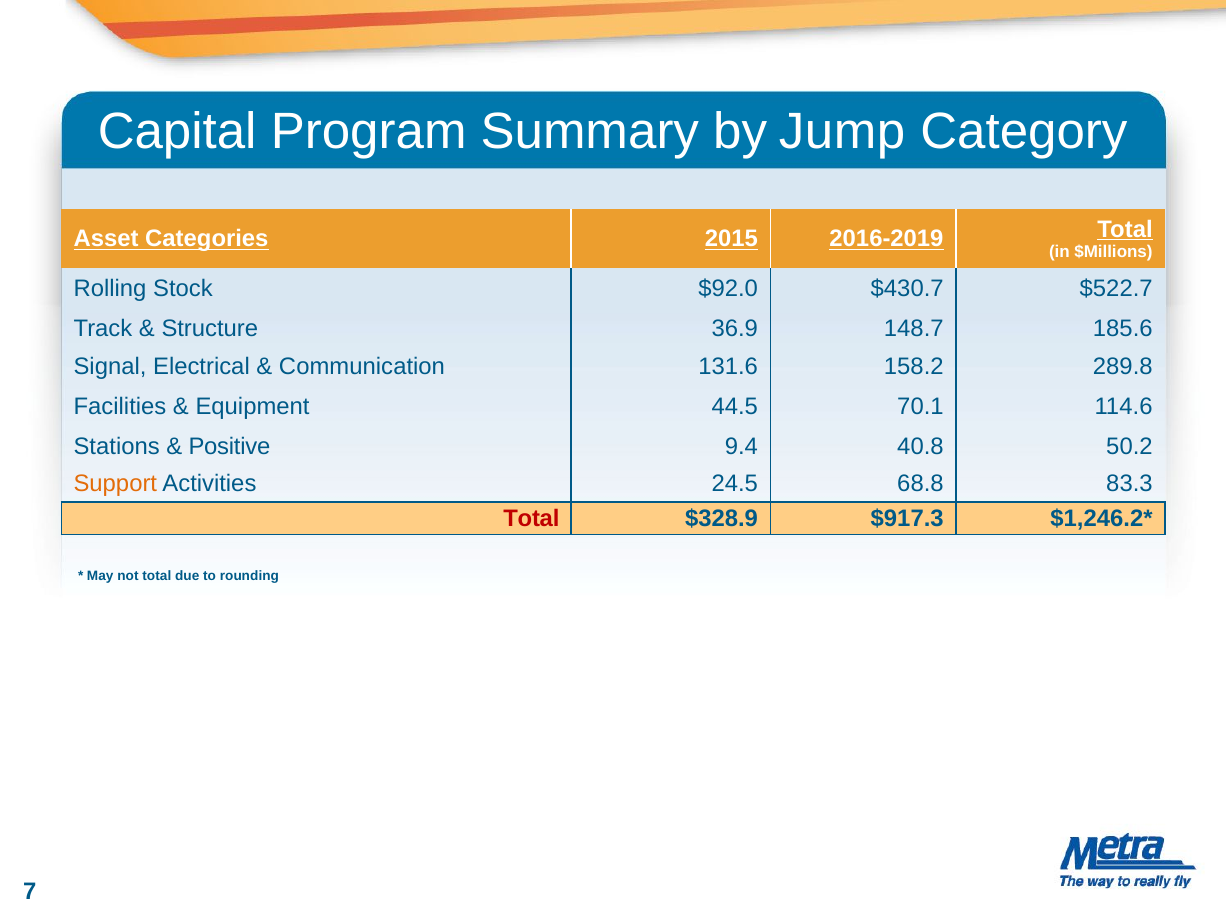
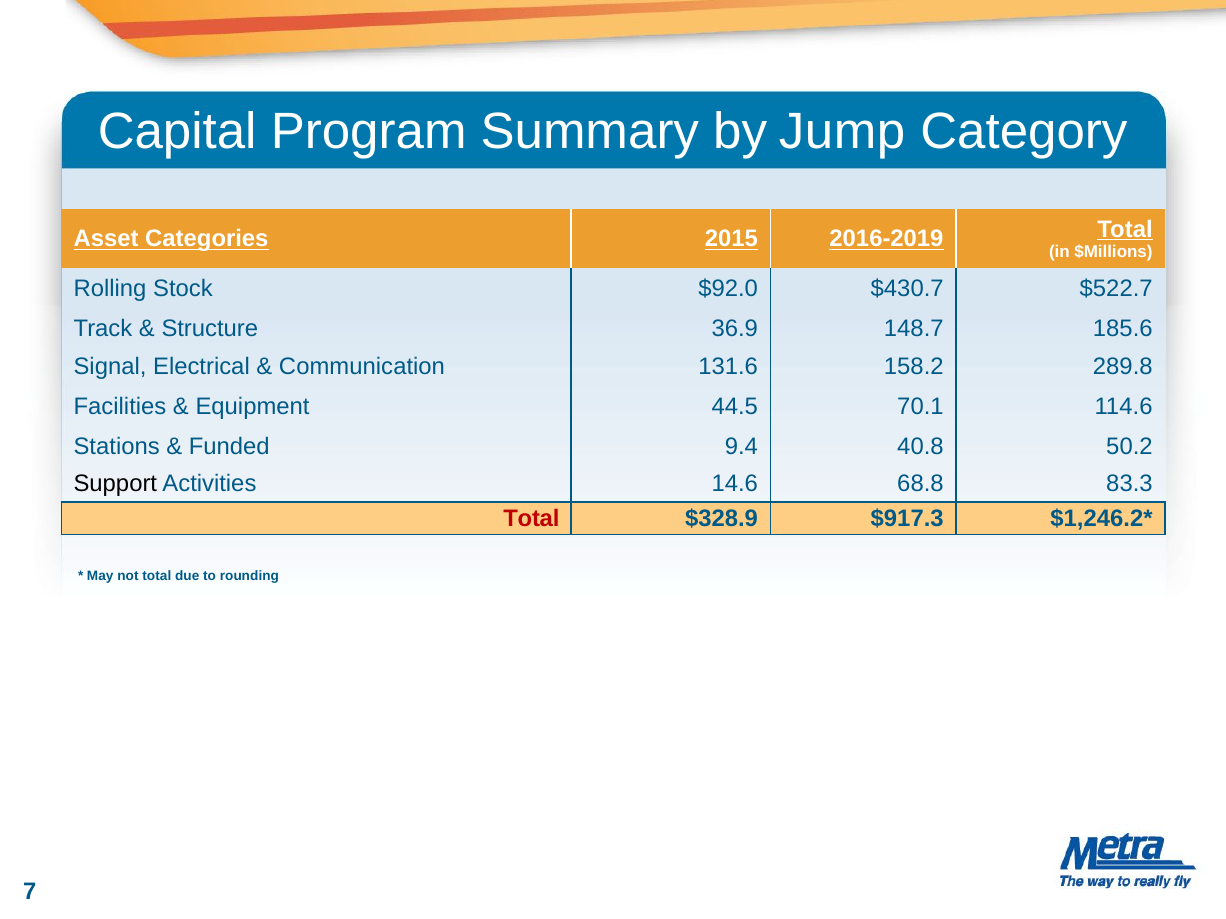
Positive: Positive -> Funded (229, 447)
Support colour: orange -> black (115, 484)
24.5: 24.5 -> 14.6 (735, 484)
